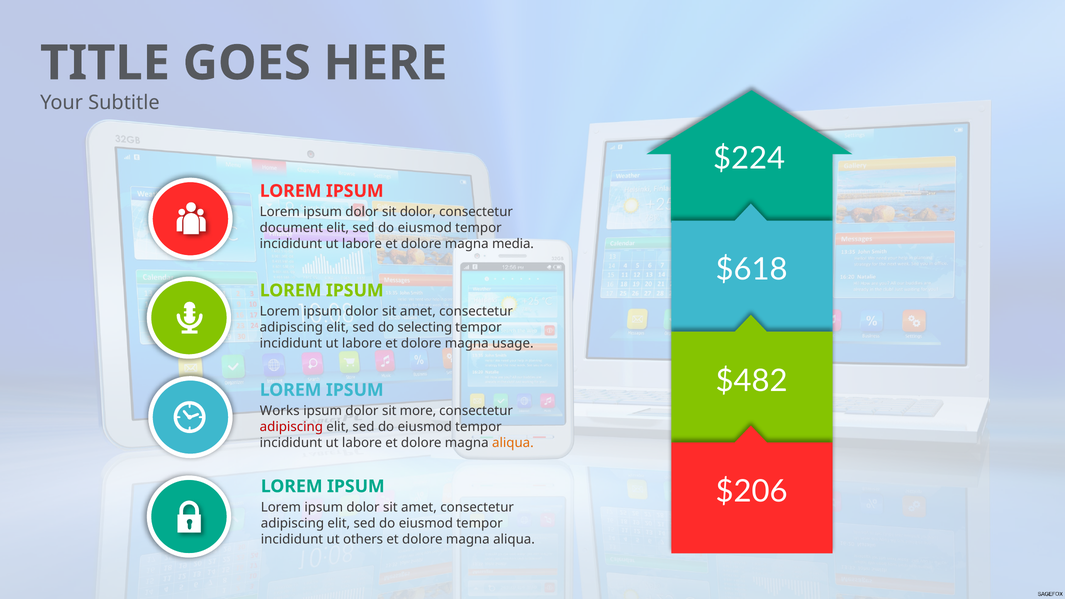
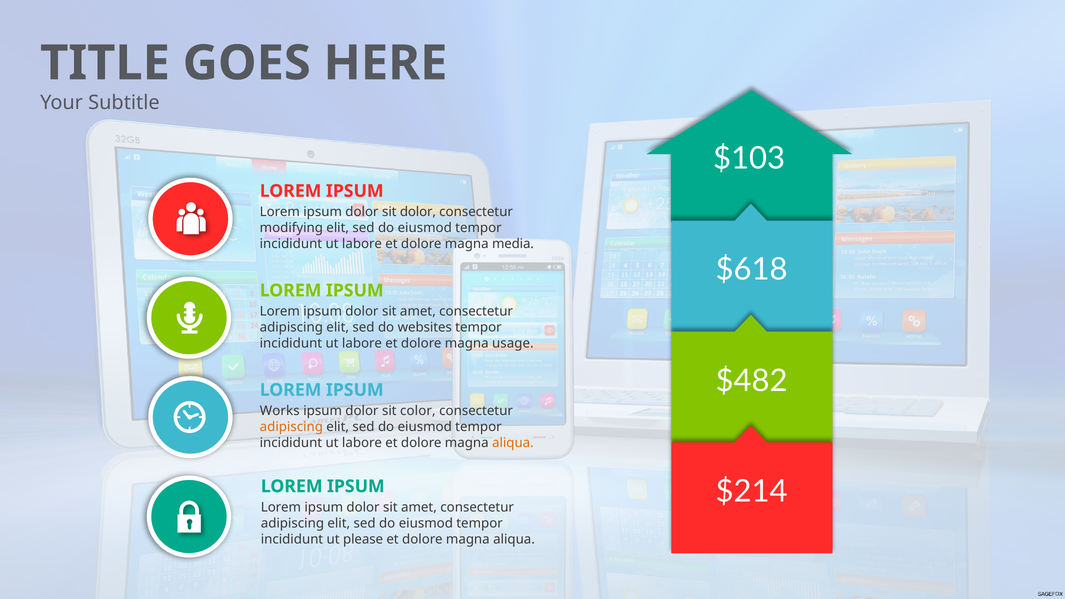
$224: $224 -> $103 (749, 159)
document: document -> modifying (291, 228)
selecting: selecting -> websites (425, 327)
more: more -> color (418, 411)
adipiscing colour: red -> orange (291, 427)
$206: $206 -> $214 (752, 492)
others: others -> please (363, 539)
